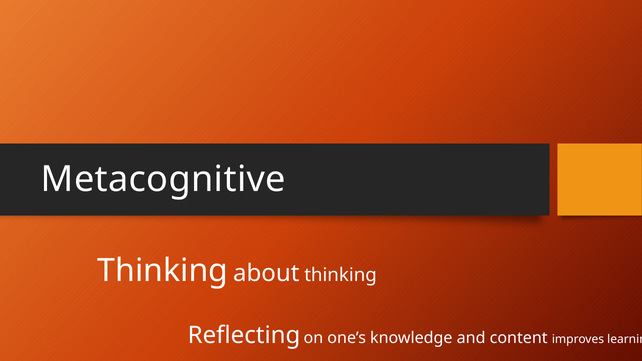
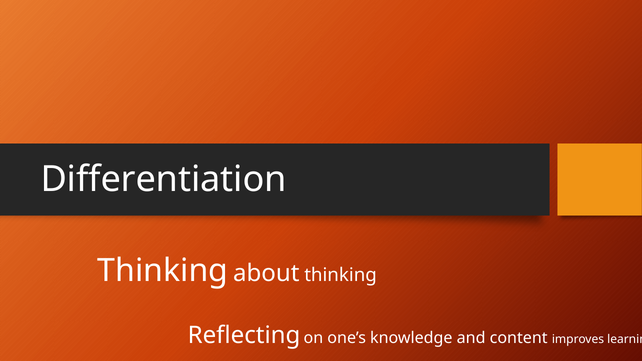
Metacognitive: Metacognitive -> Differentiation (164, 180)
